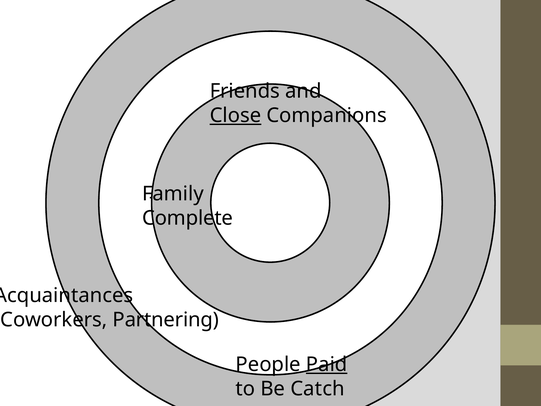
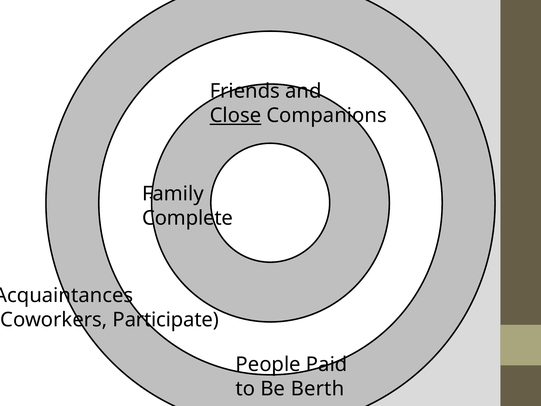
Partnering: Partnering -> Participate (166, 320)
Paid underline: present -> none (327, 364)
Catch: Catch -> Berth (318, 389)
